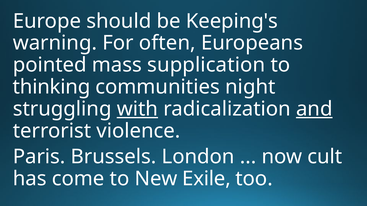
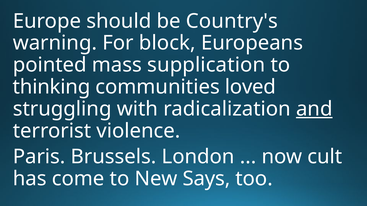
Keeping's: Keeping's -> Country's (232, 21)
often: often -> block (167, 43)
night: night -> loved (250, 87)
with underline: present -> none (137, 109)
Exile: Exile -> Says (206, 179)
